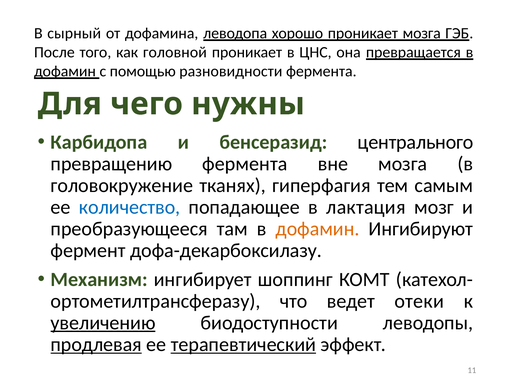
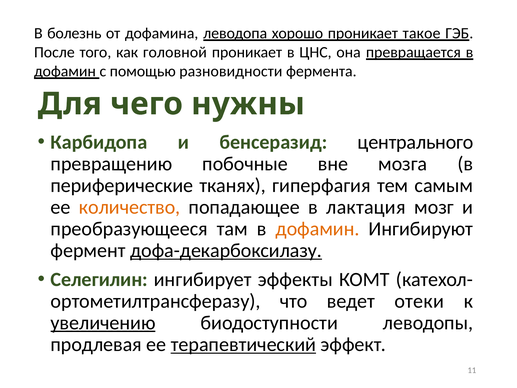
сырный: сырный -> болезнь (74, 33)
проникает мозга: мозга -> такое (422, 33)
превращению фермента: фермента -> побочные (245, 164)
головокружение: головокружение -> периферические (122, 185)
количество colour: blue -> orange (130, 207)
дофа-декарбоксилазу underline: none -> present (226, 250)
Механизм: Механизм -> Селегилин (99, 279)
шоппинг: шоппинг -> эффекты (295, 279)
продлевая underline: present -> none (96, 344)
